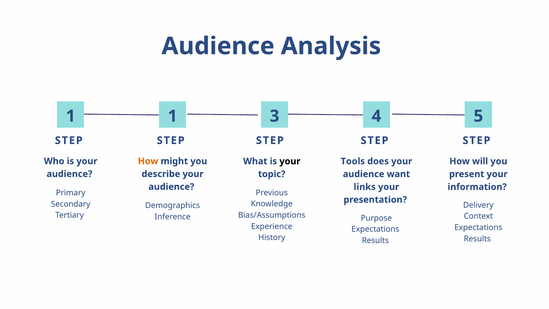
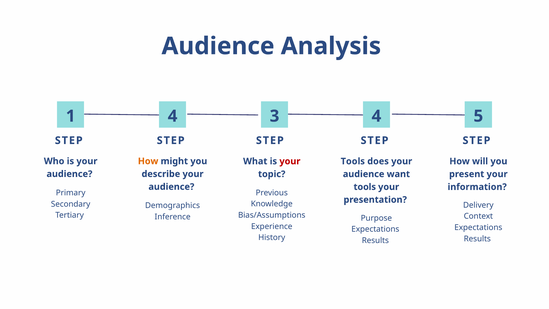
1 1: 1 -> 4 (173, 116)
your colour: black -> red (290, 161)
links: links -> tools (365, 187)
